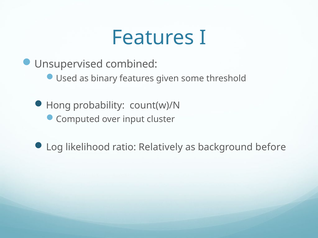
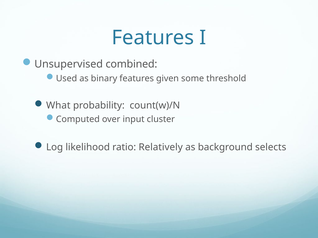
Hong: Hong -> What (58, 106)
before: before -> selects (271, 148)
